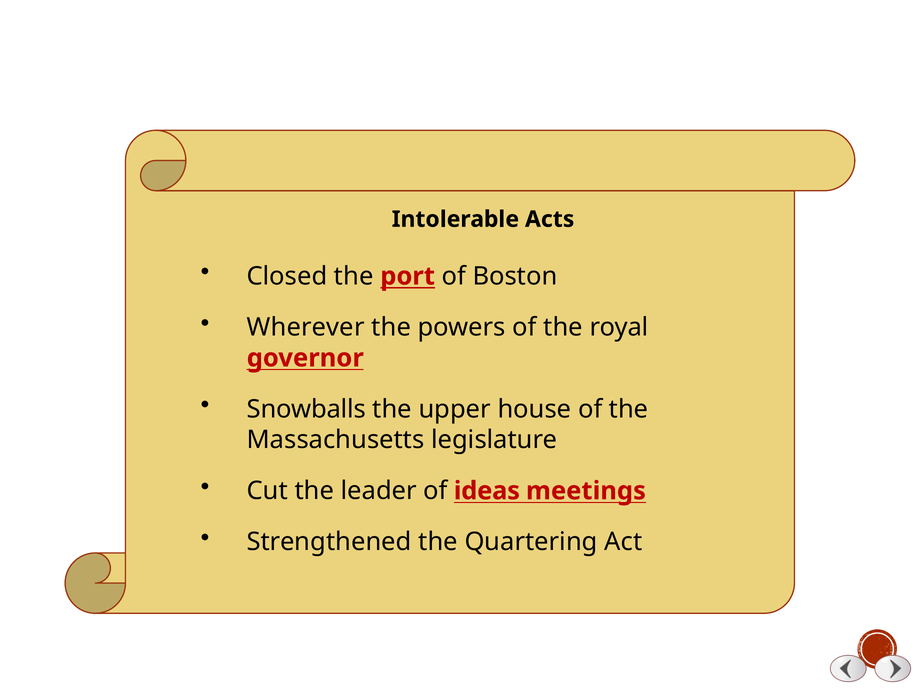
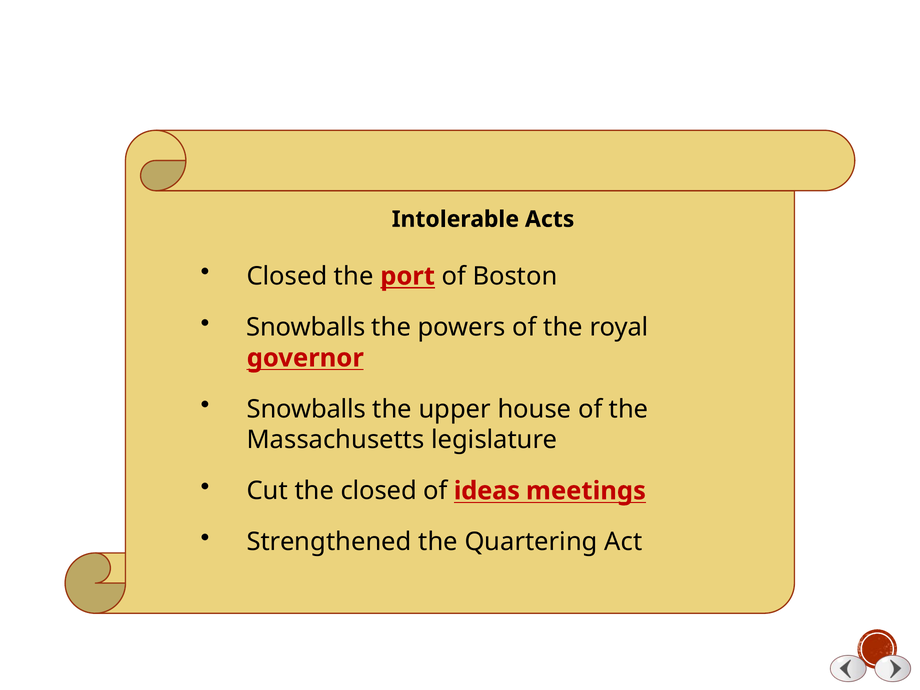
Wherever: Wherever -> Snowballs (306, 327)
the leader: leader -> closed (379, 491)
